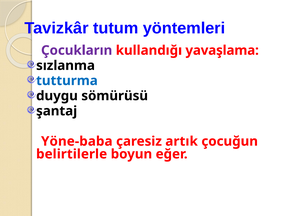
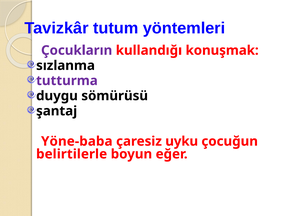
yavaşlama: yavaşlama -> konuşmak (222, 51)
tutturma colour: blue -> purple (67, 81)
artık: artık -> uyku (182, 142)
